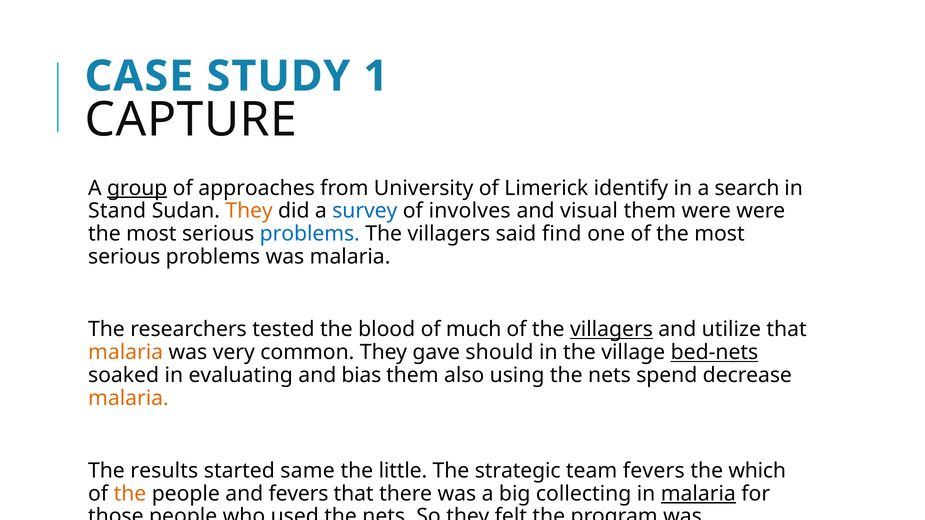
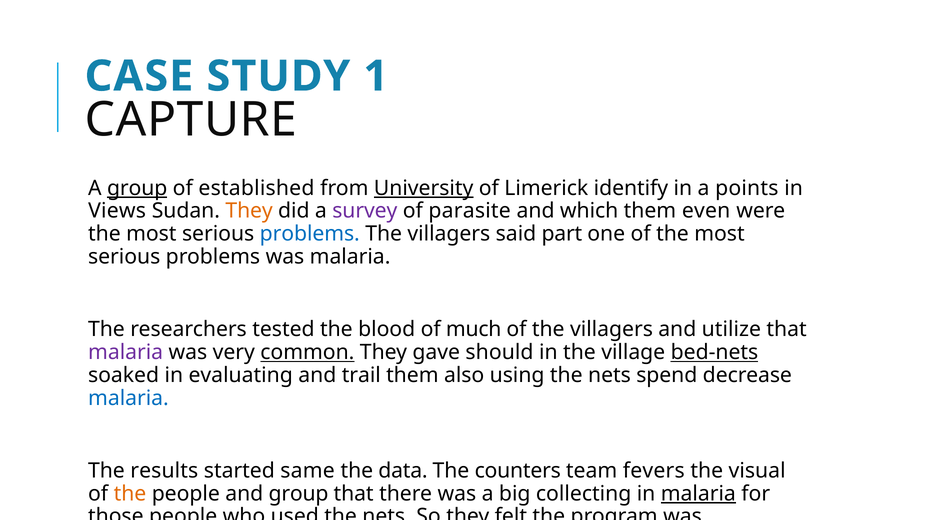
approaches: approaches -> established (256, 188)
University underline: none -> present (424, 188)
search: search -> points (747, 188)
Stand: Stand -> Views (117, 211)
survey colour: blue -> purple (365, 211)
involves: involves -> parasite (470, 211)
visual: visual -> which (589, 211)
them were: were -> even (706, 211)
find: find -> part (562, 234)
villagers underline: present -> none (611, 330)
malaria colour: orange -> purple (126, 352)
common underline: none -> present (307, 352)
bias: bias -> trail (361, 375)
malaria colour: orange -> blue (128, 398)
little: little -> data (403, 471)
strategic: strategic -> counters (518, 471)
which: which -> visual (757, 471)
and fevers: fevers -> group (299, 494)
